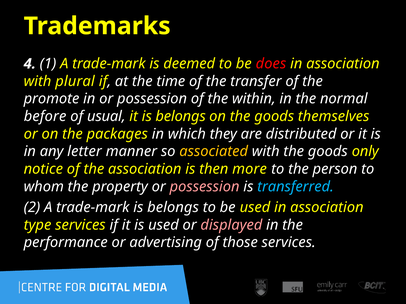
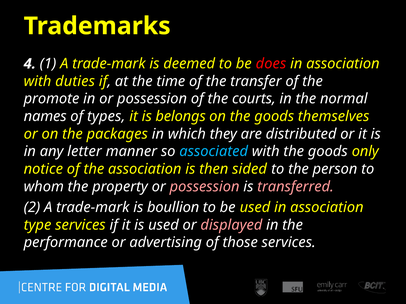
plural: plural -> duties (75, 81)
within: within -> courts (254, 99)
before: before -> names (45, 117)
usual: usual -> types (106, 117)
associated colour: yellow -> light blue (214, 152)
more: more -> sided (250, 169)
transferred colour: light blue -> pink (296, 187)
trade-mark is belongs: belongs -> boullion (173, 208)
